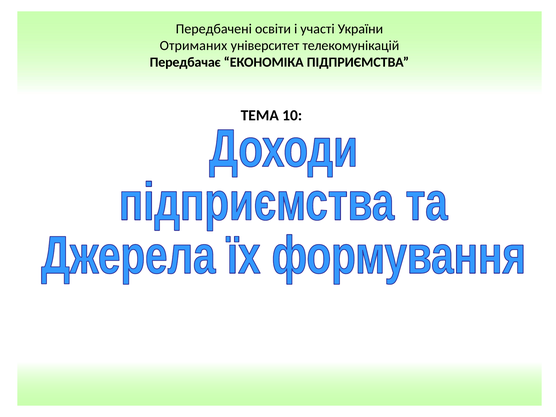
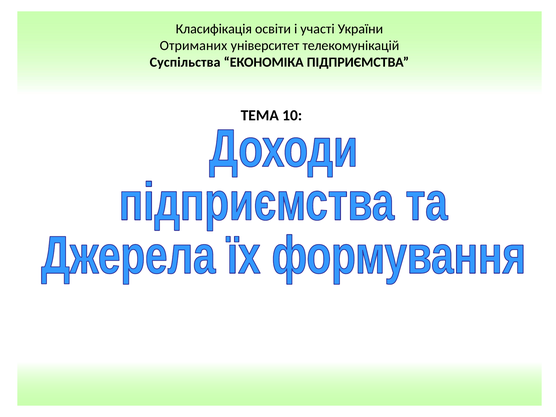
Передбачені: Передбачені -> Класифікація (214, 29)
Передбачає: Передбачає -> Суспільства (185, 62)
